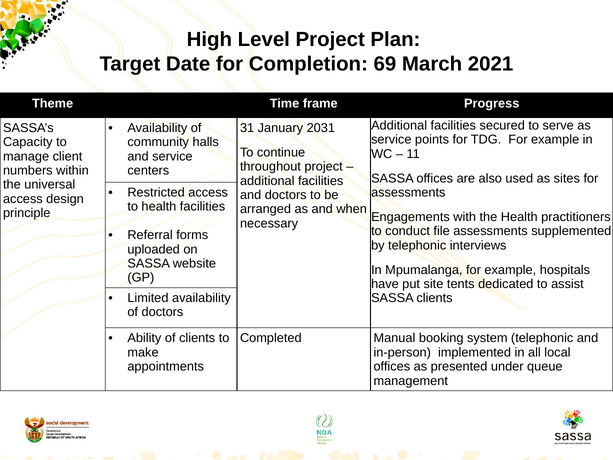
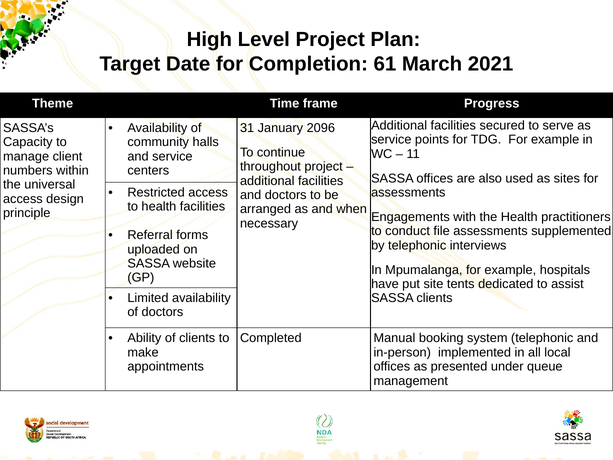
69: 69 -> 61 (385, 64)
2031: 2031 -> 2096 (321, 128)
